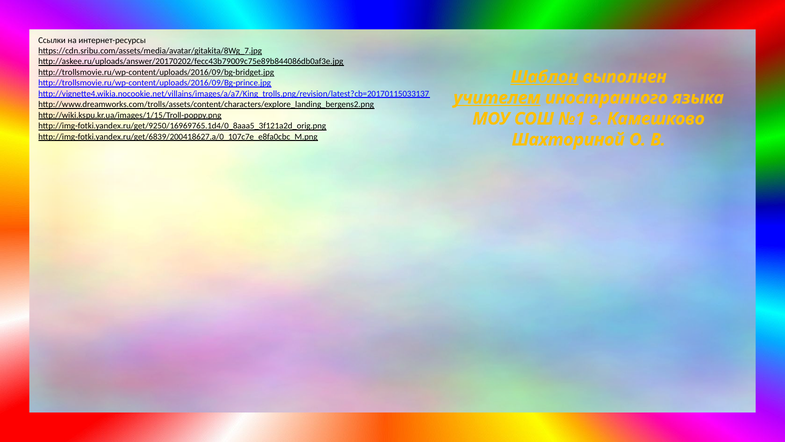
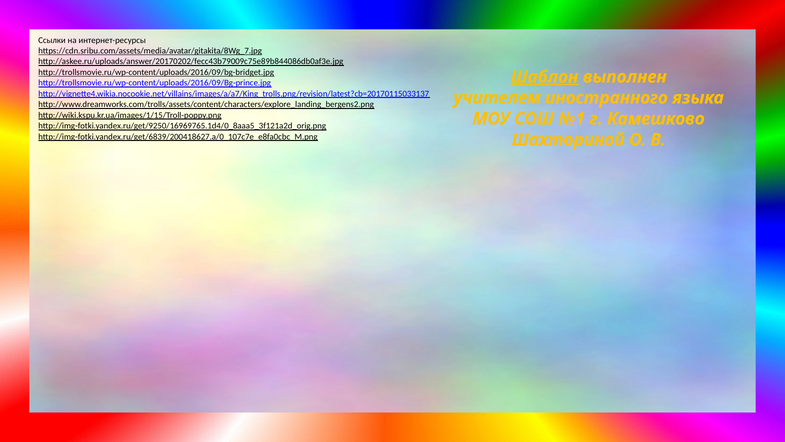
учителем underline: present -> none (497, 98)
